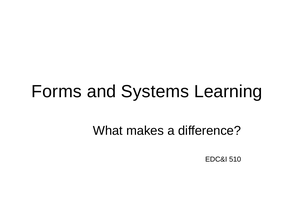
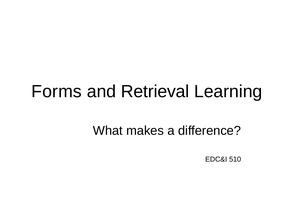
Systems: Systems -> Retrieval (155, 91)
